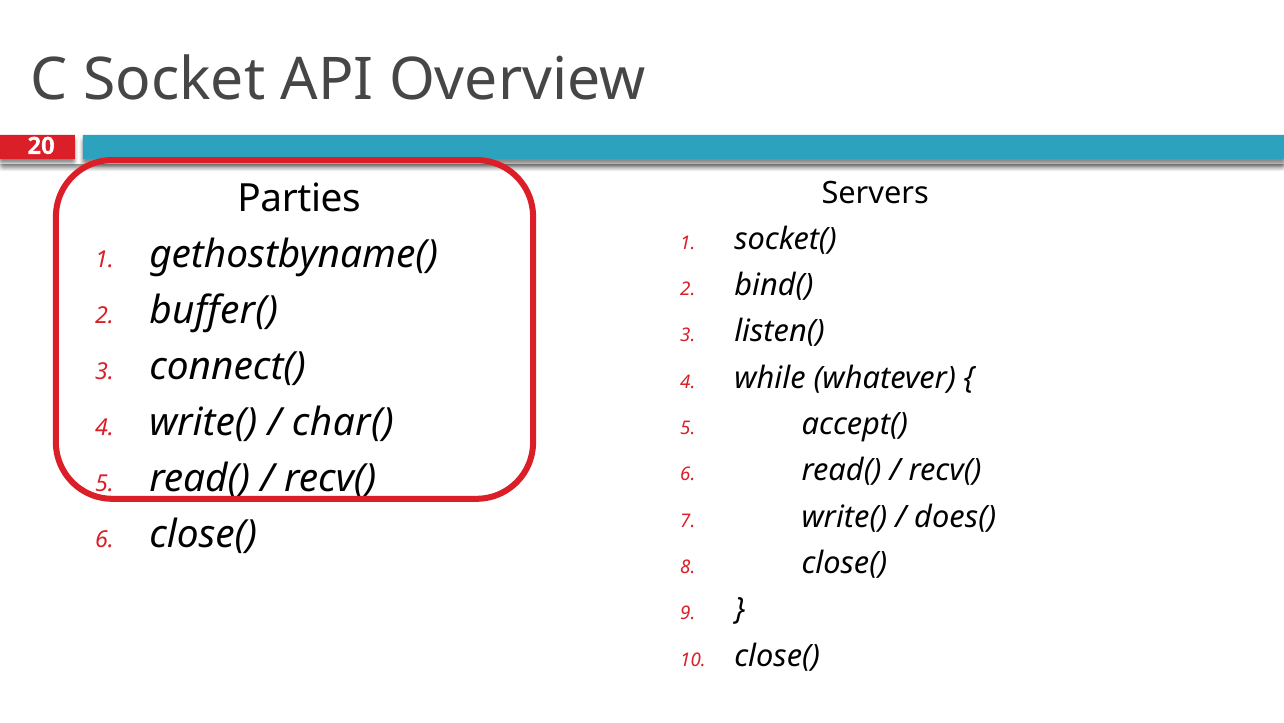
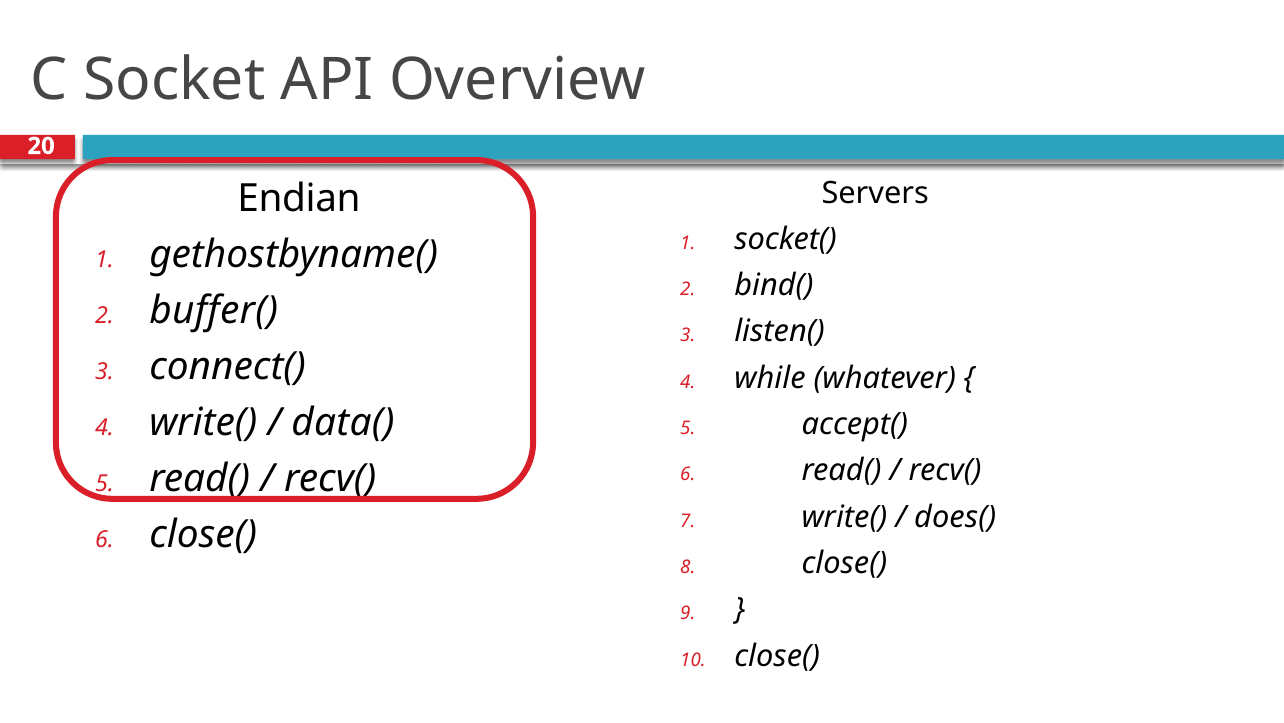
Parties: Parties -> Endian (299, 198)
char(: char( -> data( (343, 422)
